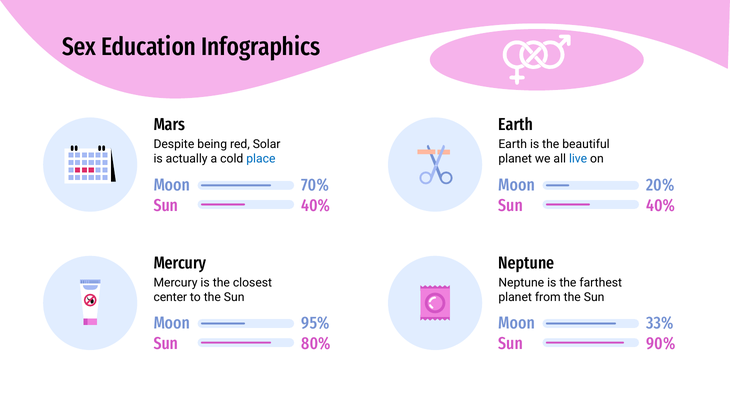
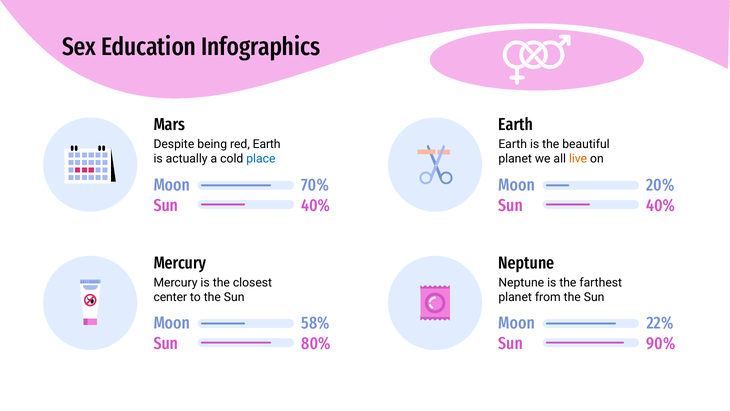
red Solar: Solar -> Earth (267, 144)
live colour: blue -> orange (578, 159)
95%: 95% -> 58% (316, 323)
33%: 33% -> 22% (660, 323)
